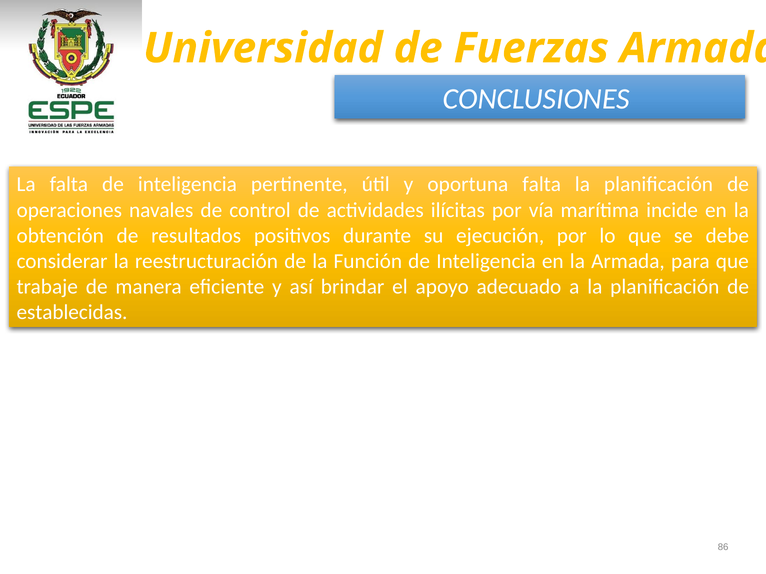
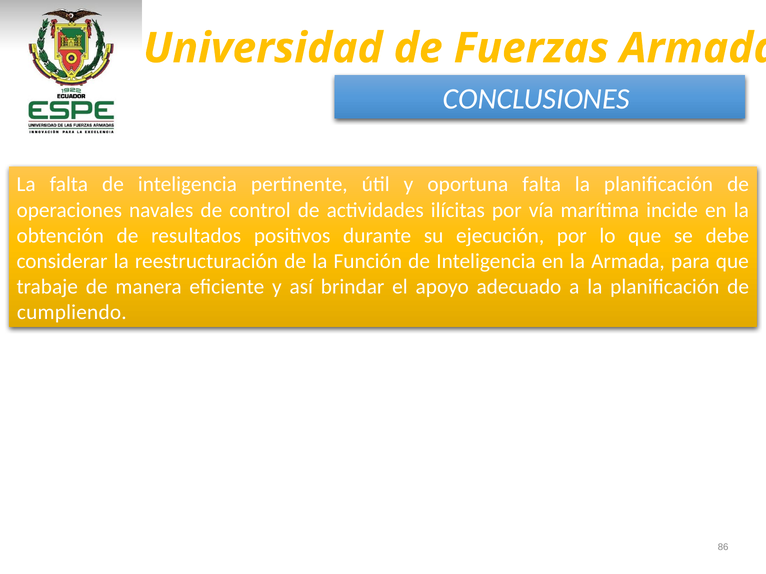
establecidas: establecidas -> cumpliendo (72, 312)
